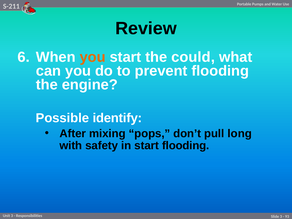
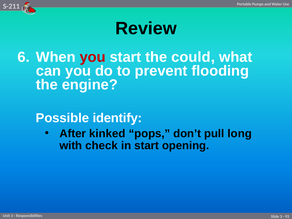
you colour: orange -> red (93, 57)
mixing: mixing -> kinked (107, 133)
safety: safety -> check (102, 146)
start flooding: flooding -> opening (186, 146)
